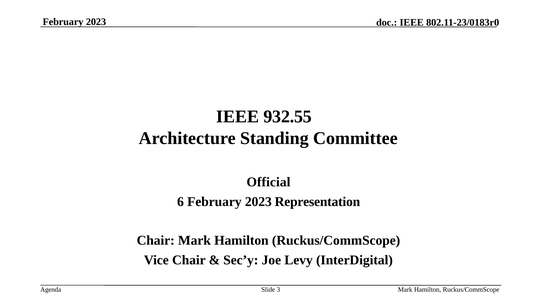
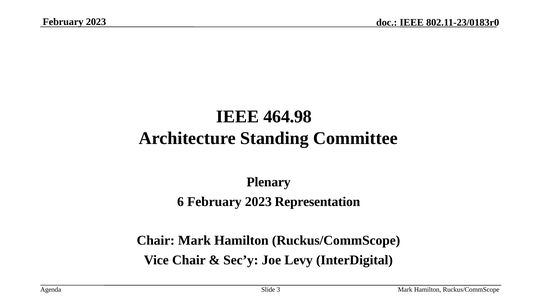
932.55: 932.55 -> 464.98 (288, 117)
Official: Official -> Plenary (269, 182)
